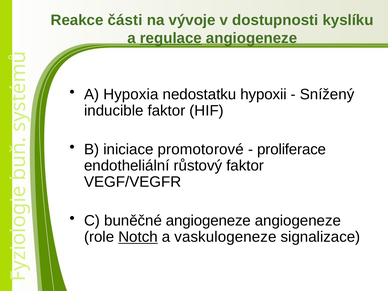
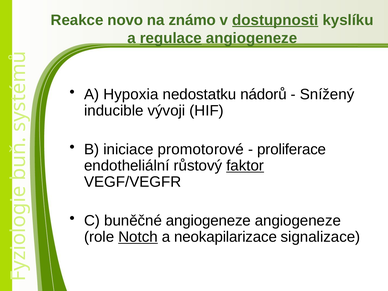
části: části -> novo (125, 20)
vývoje: vývoje -> známo (192, 20)
dostupnosti underline: none -> present (275, 20)
hypoxii: hypoxii -> nádorů (264, 94)
inducible faktor: faktor -> vývoji (166, 111)
faktor underline: none -> present (245, 166)
vaskulogeneze: vaskulogeneze -> neokapilarizace (226, 237)
